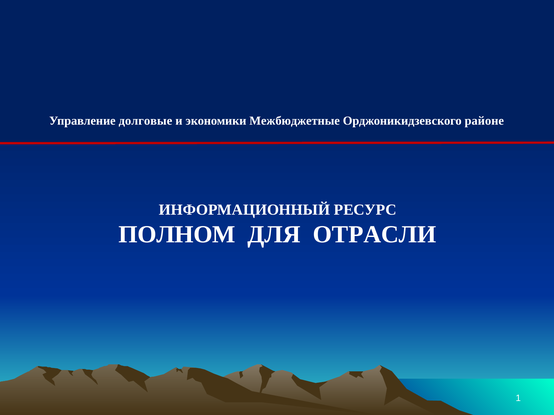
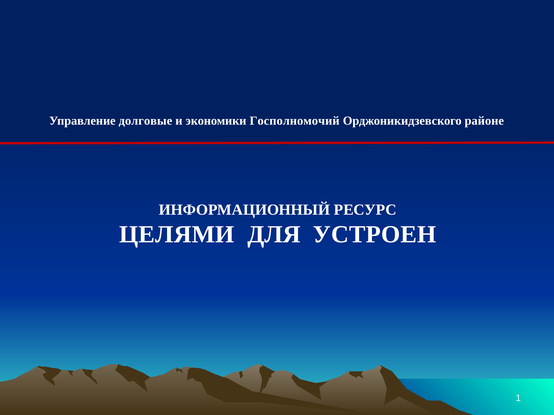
Межбюджетные: Межбюджетные -> Госполномочий (295, 121)
ПОЛНОМ: ПОЛНОМ -> ЦЕЛЯМИ (177, 235)
ОТРАСЛИ: ОТРАСЛИ -> УСТРОЕН (375, 235)
